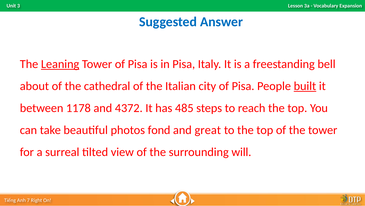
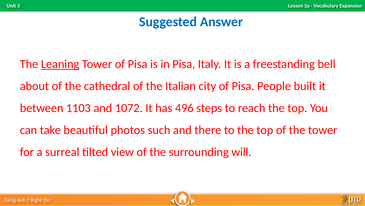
built underline: present -> none (305, 86)
1178: 1178 -> 1103 (78, 108)
4372: 4372 -> 1072 (129, 108)
485: 485 -> 496 (184, 108)
fond: fond -> such (159, 130)
great: great -> there (208, 130)
